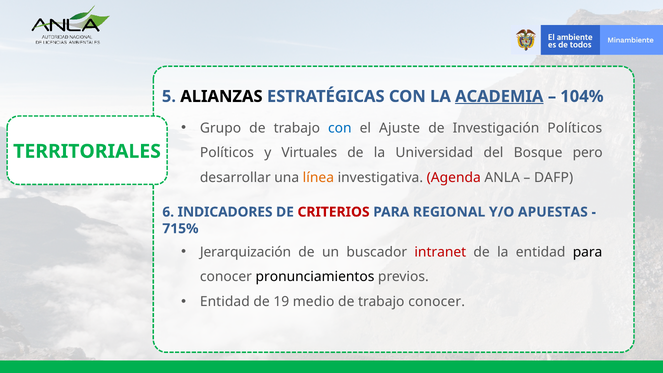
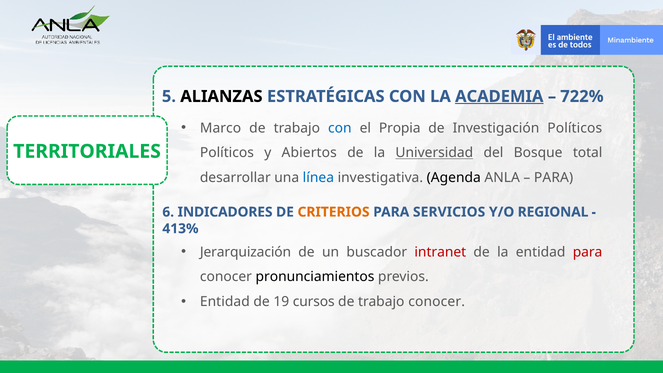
104%: 104% -> 722% (582, 96)
Grupo: Grupo -> Marco (221, 128)
Ajuste: Ajuste -> Propia (400, 128)
Virtuales: Virtuales -> Abiertos (309, 153)
Universidad underline: none -> present (434, 153)
pero: pero -> total (588, 153)
línea colour: orange -> blue (318, 178)
Agenda colour: red -> black (454, 178)
DAFP: DAFP -> PARA (554, 178)
CRITERIOS colour: red -> orange (334, 212)
REGIONAL: REGIONAL -> SERVICIOS (449, 212)
APUESTAS: APUESTAS -> REGIONAL (553, 212)
715%: 715% -> 413% (180, 229)
para colour: black -> red (588, 252)
medio: medio -> cursos (314, 302)
